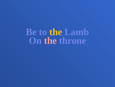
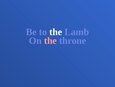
the colour: yellow -> white (56, 32)
